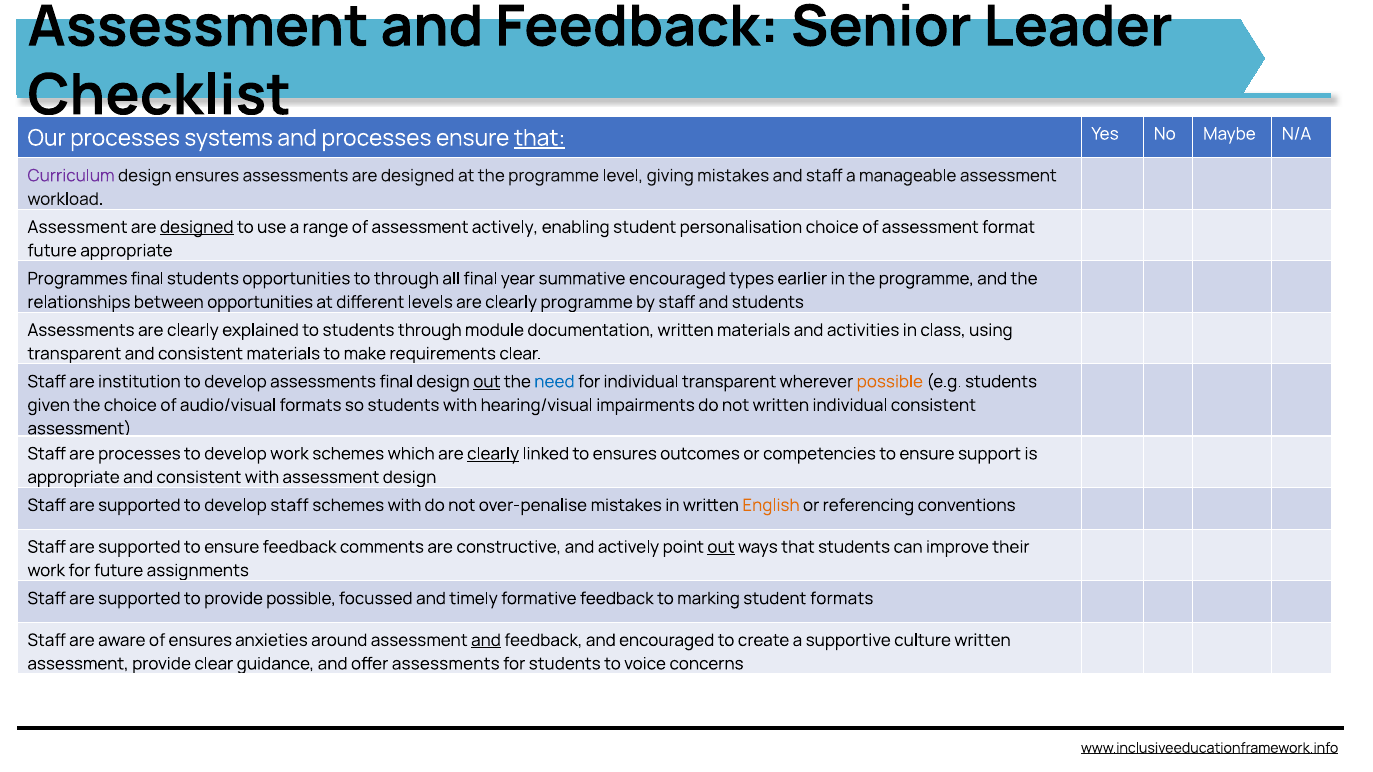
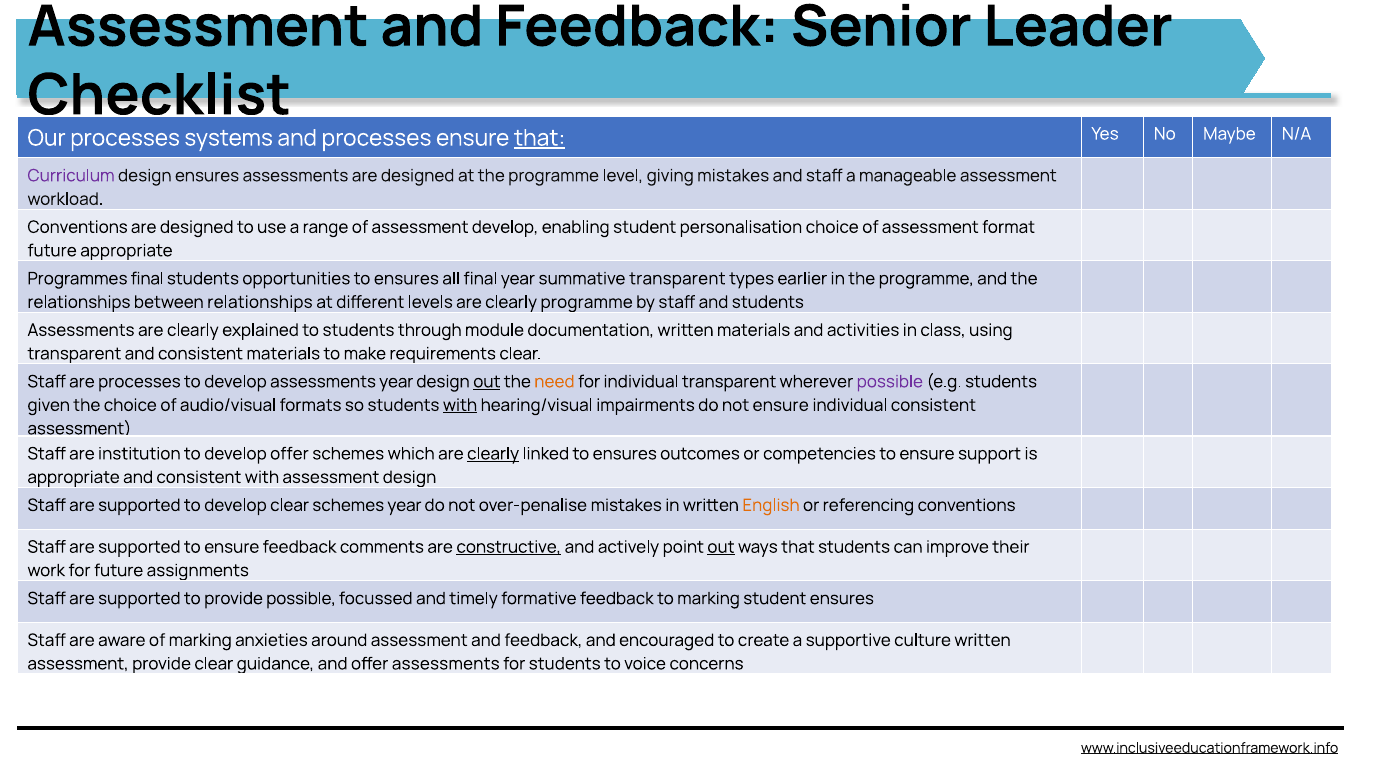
Assessment: Assessment -> Conventions (78, 227)
designed underline: present -> none (197, 227)
assessment actively: actively -> develop (505, 227)
opportunities to through: through -> ensures (406, 279)
summative encouraged: encouraged -> transparent (677, 279)
between opportunities: opportunities -> relationships (260, 302)
are institution: institution -> processes (139, 382)
assessments final: final -> year (396, 382)
need colour: blue -> orange (554, 382)
possible colour: orange -> purple (890, 382)
with underline: none -> present (460, 405)
not written: written -> ensure (781, 405)
are processes: processes -> institution (139, 454)
develop work: work -> offer (289, 454)
develop staff: staff -> clear (290, 505)
schemes with: with -> year (404, 505)
constructive underline: none -> present (509, 547)
student formats: formats -> ensures (842, 599)
of ensures: ensures -> marking (200, 641)
and underline: present -> none (486, 641)
